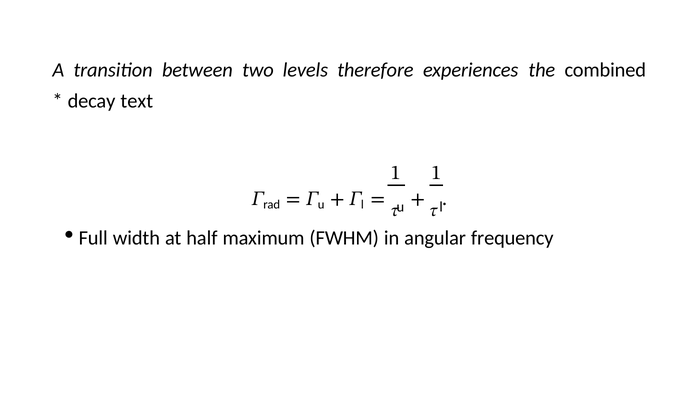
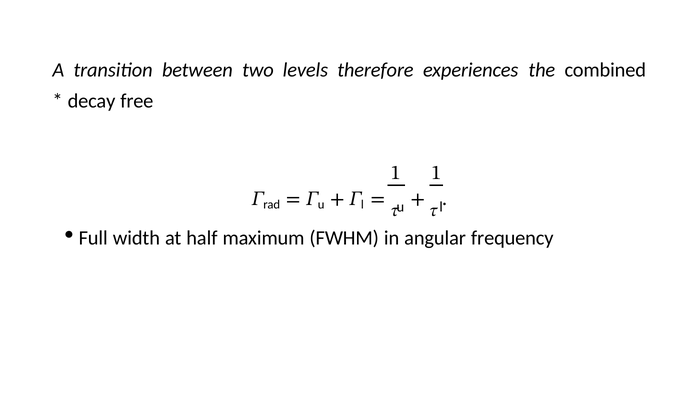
text: text -> free (137, 101)
